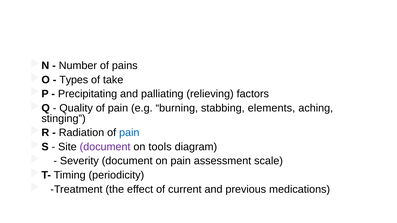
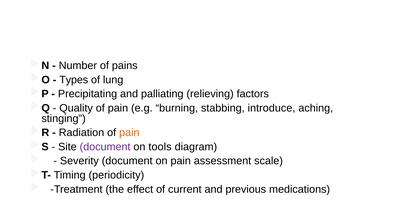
take: take -> lung (113, 80)
elements: elements -> introduce (272, 108)
pain colour: blue -> orange (129, 133)
